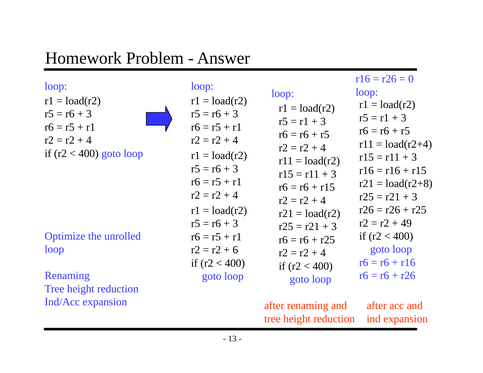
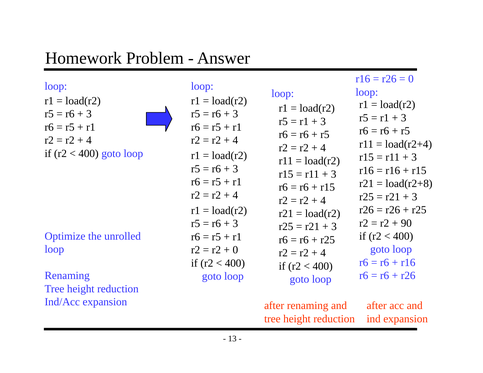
49: 49 -> 90 (406, 223)
6: 6 -> 0 (235, 250)
